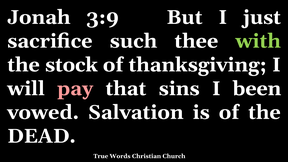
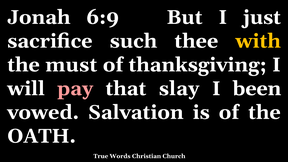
3:9: 3:9 -> 6:9 (103, 17)
with colour: light green -> yellow (258, 41)
stock: stock -> must (71, 65)
sins: sins -> slay (179, 89)
DEAD: DEAD -> OATH (42, 136)
